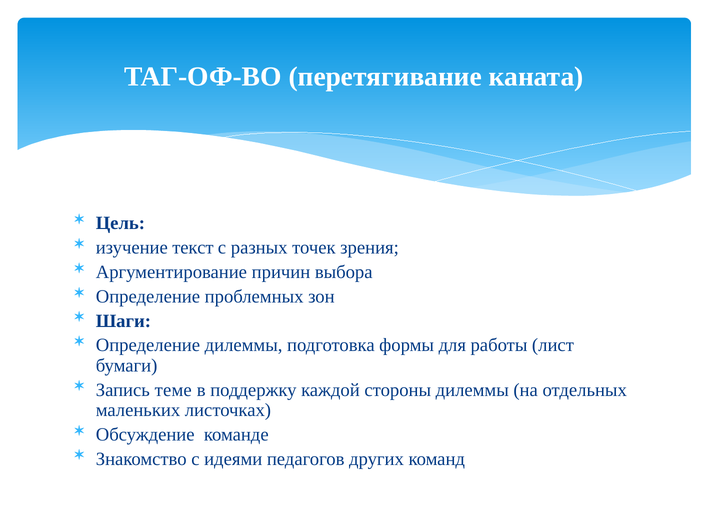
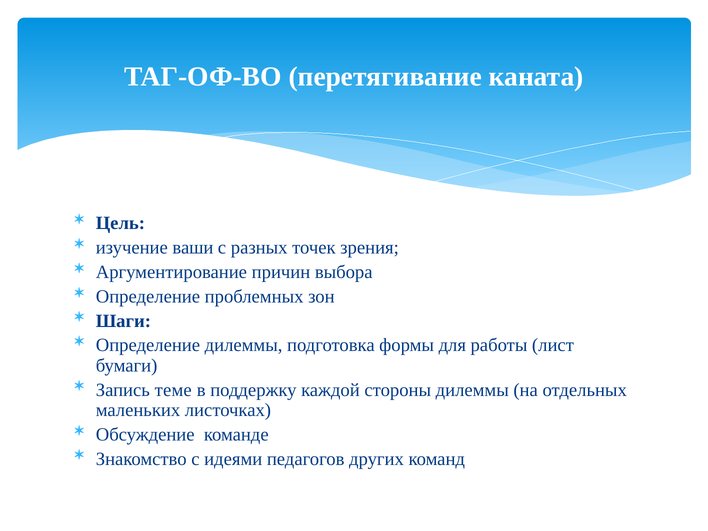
текст: текст -> ваши (193, 248)
